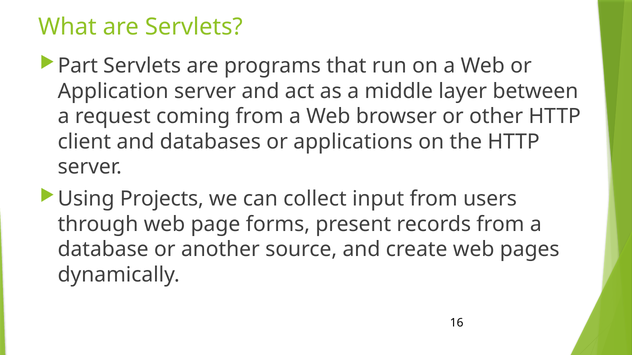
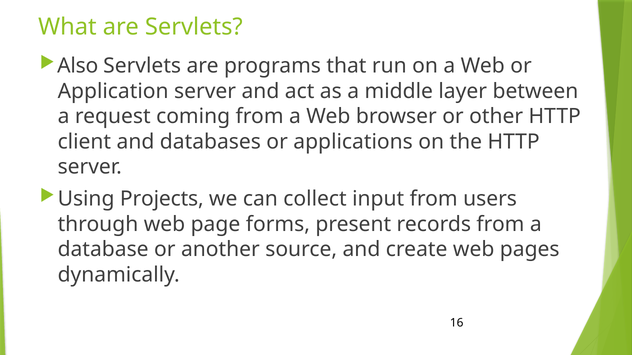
Part: Part -> Also (78, 66)
